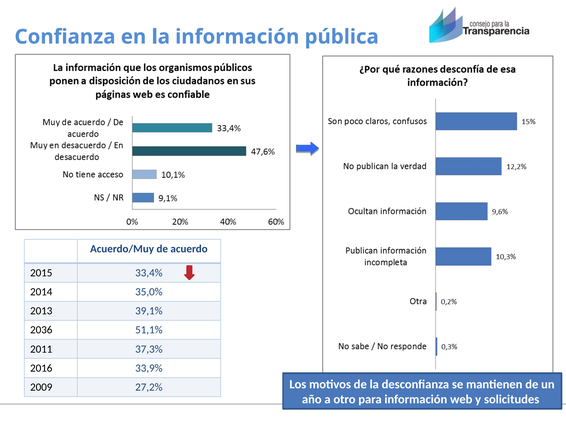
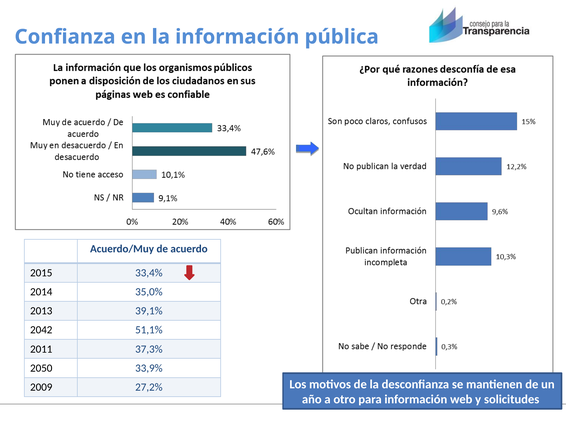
2036: 2036 -> 2042 (41, 330)
2016: 2016 -> 2050 (41, 368)
